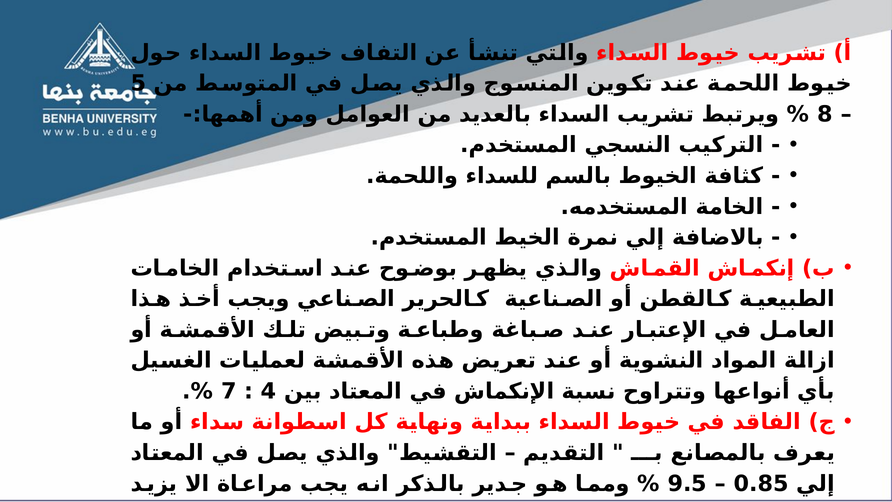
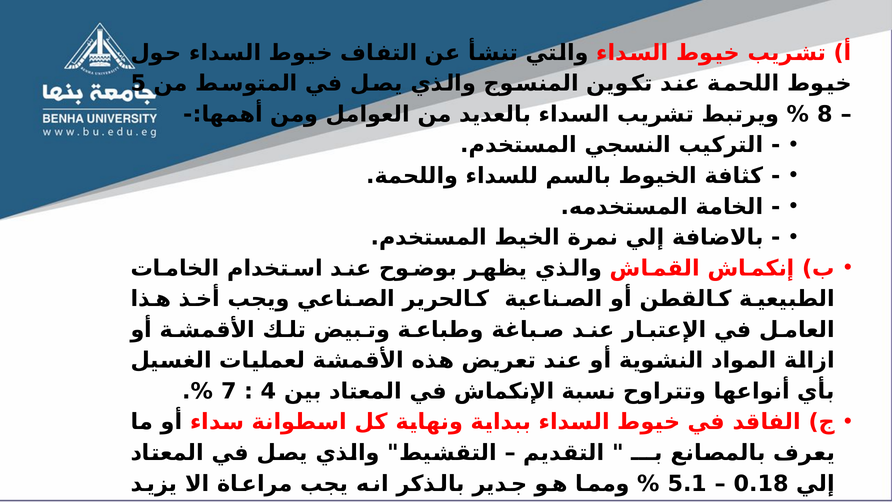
9.5: 9.5 -> 5.1 (687, 483)
0.85: 0.85 -> 0.18 (761, 483)
